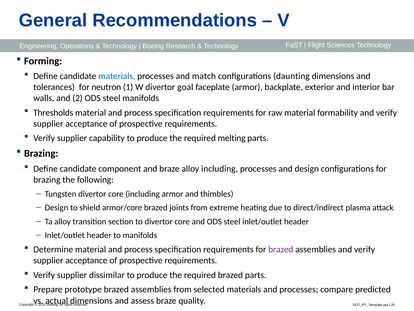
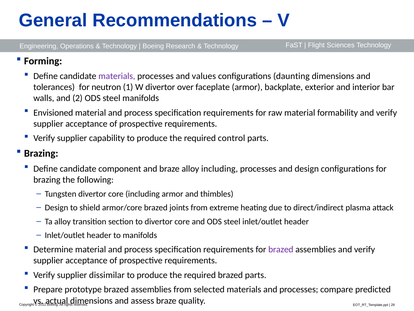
materials colour: blue -> purple (117, 76)
match: match -> values (204, 76)
goal: goal -> over (185, 87)
Thresholds: Thresholds -> Envisioned (53, 113)
melting: melting -> control (232, 138)
